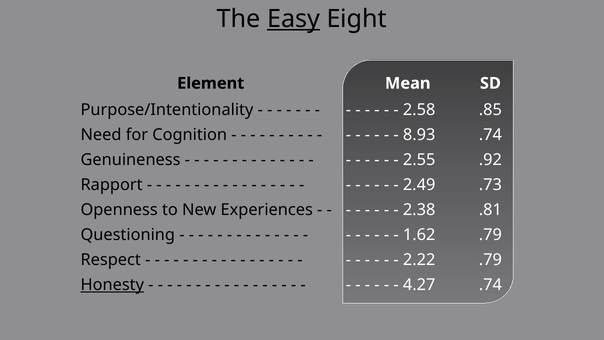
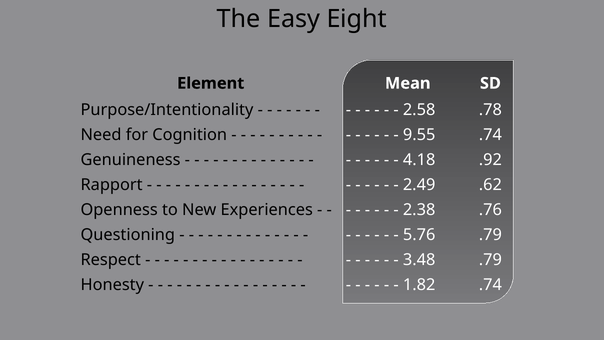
Easy underline: present -> none (294, 19)
.85: .85 -> .78 (490, 110)
8.93: 8.93 -> 9.55 (419, 135)
2.55: 2.55 -> 4.18 (419, 160)
.73: .73 -> .62 (490, 185)
.81: .81 -> .76 (490, 210)
1.62: 1.62 -> 5.76 (419, 235)
2.22: 2.22 -> 3.48 (419, 260)
Honesty underline: present -> none (112, 285)
4.27: 4.27 -> 1.82 (419, 285)
